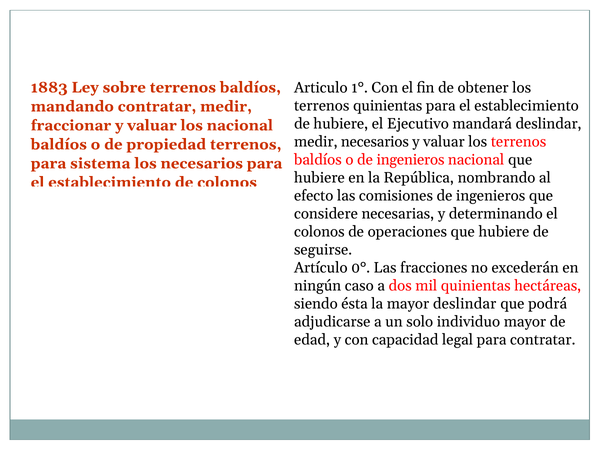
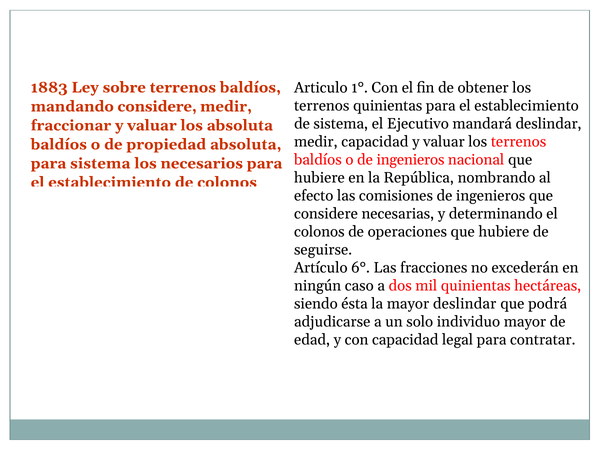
mandando contratar: contratar -> considere (157, 106)
de hubiere: hubiere -> sistema (341, 124)
los nacional: nacional -> absoluta (240, 125)
medir necesarios: necesarios -> capacidad (375, 142)
propiedad terrenos: terrenos -> absoluta (246, 144)
0°: 0° -> 6° (361, 268)
